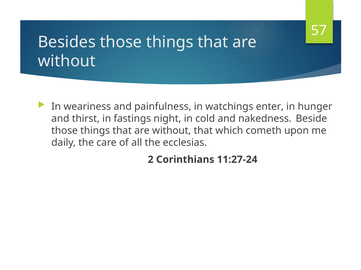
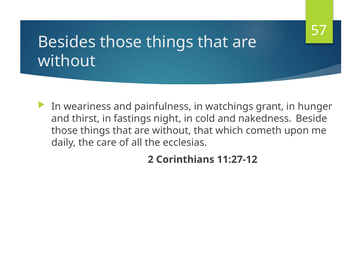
enter: enter -> grant (270, 107)
11:27-24: 11:27-24 -> 11:27-12 (237, 160)
